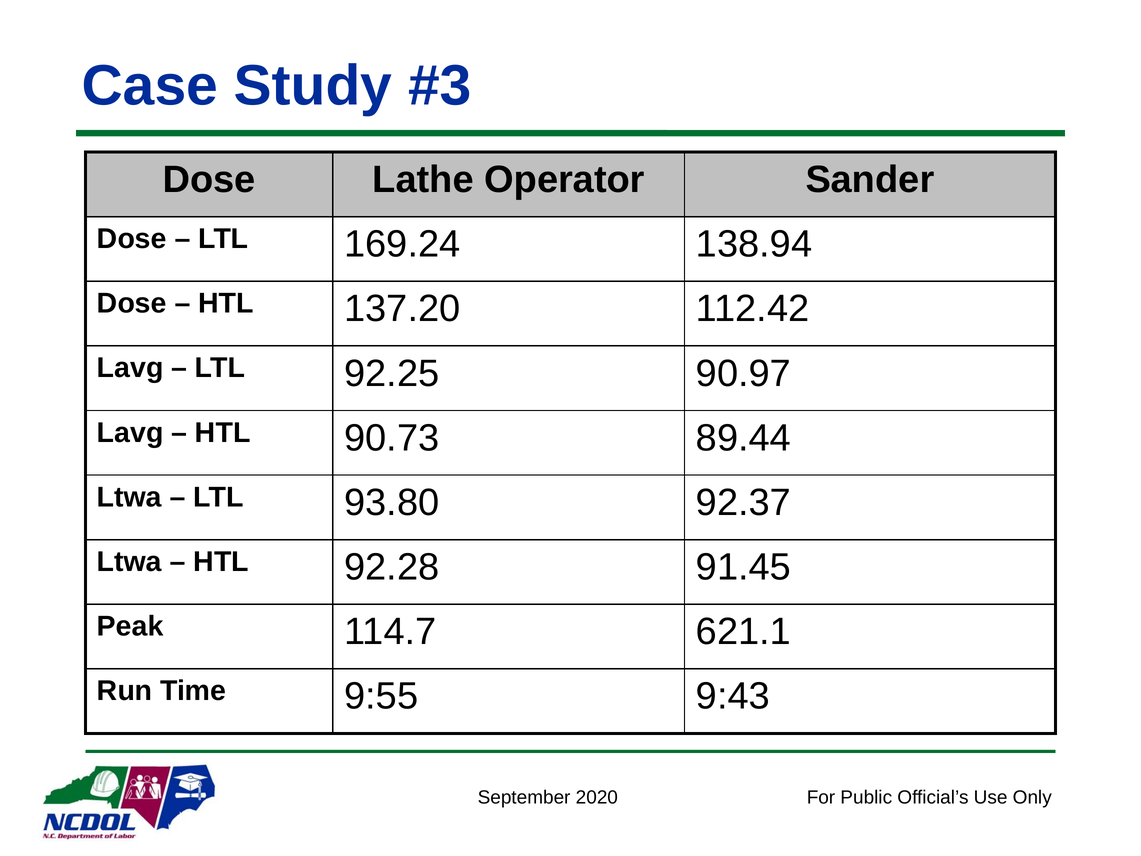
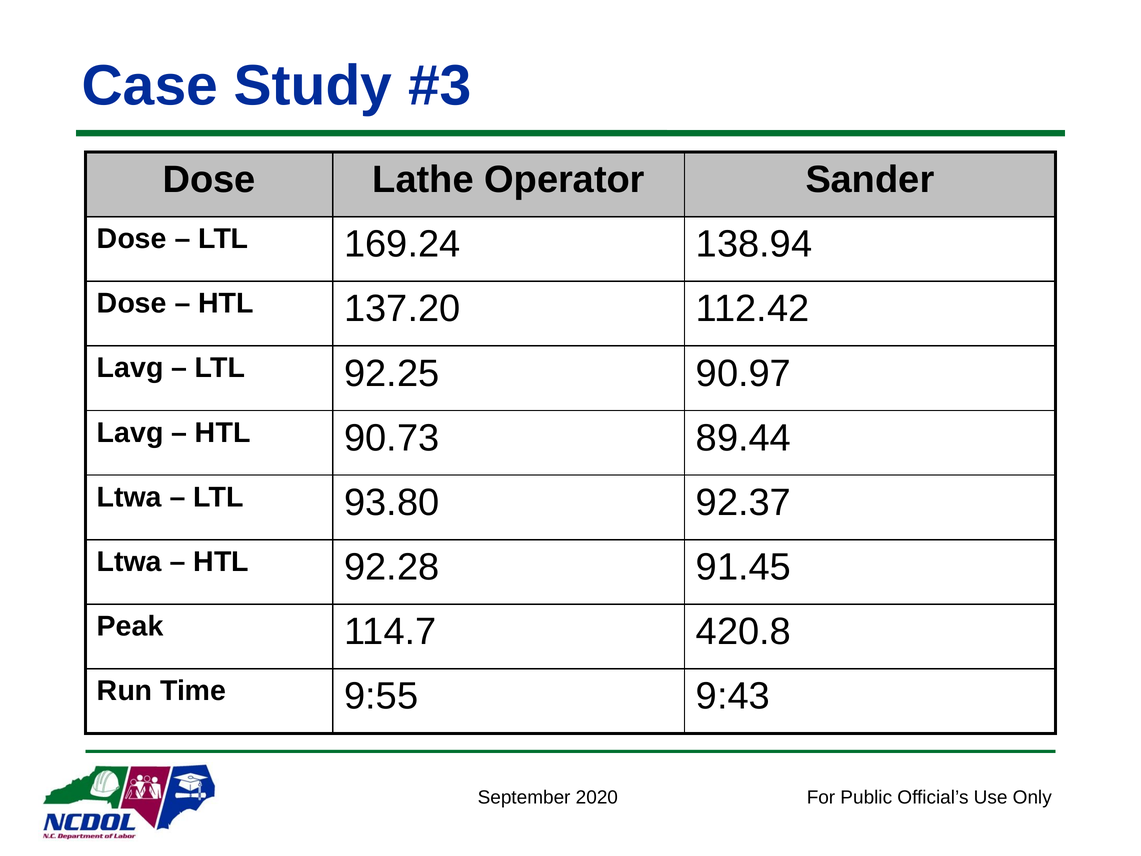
621.1: 621.1 -> 420.8 (744, 632)
